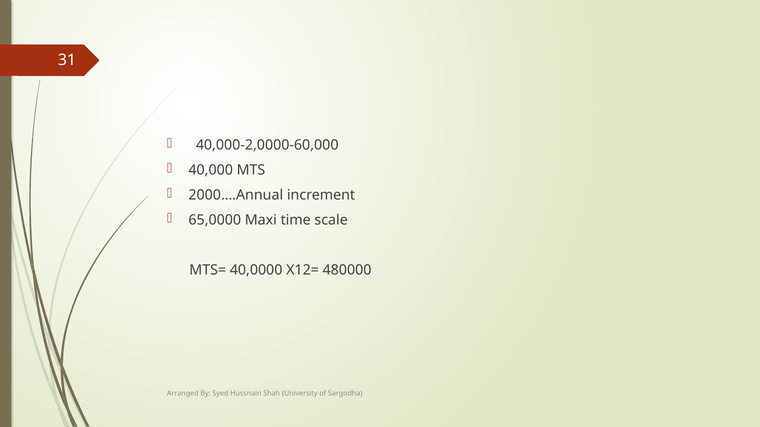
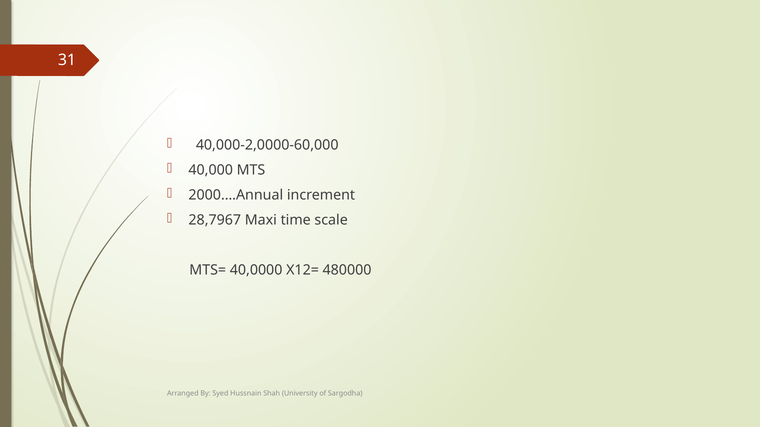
65,0000: 65,0000 -> 28,7967 (215, 220)
